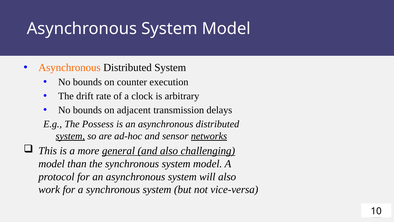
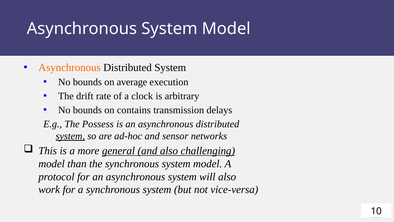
counter: counter -> average (132, 82)
adjacent: adjacent -> contains (134, 110)
networks underline: present -> none (209, 136)
